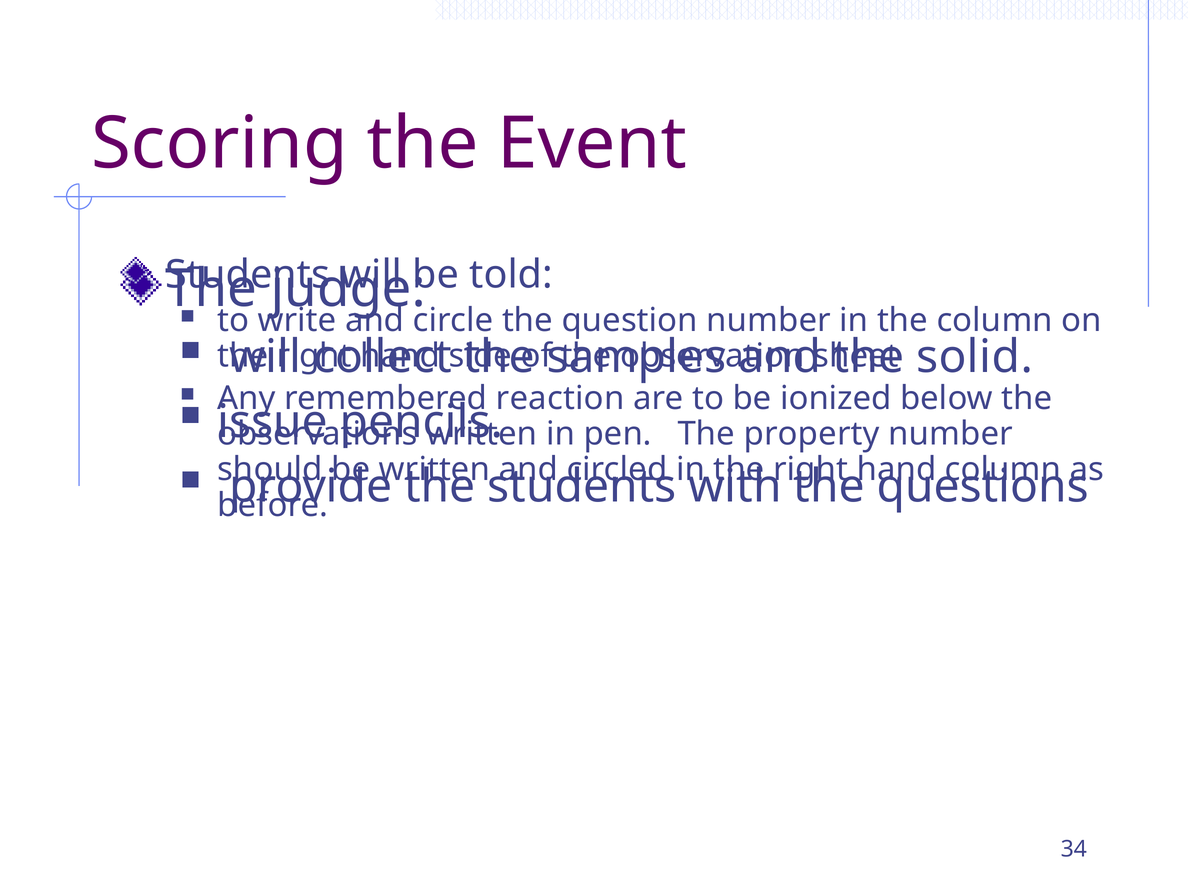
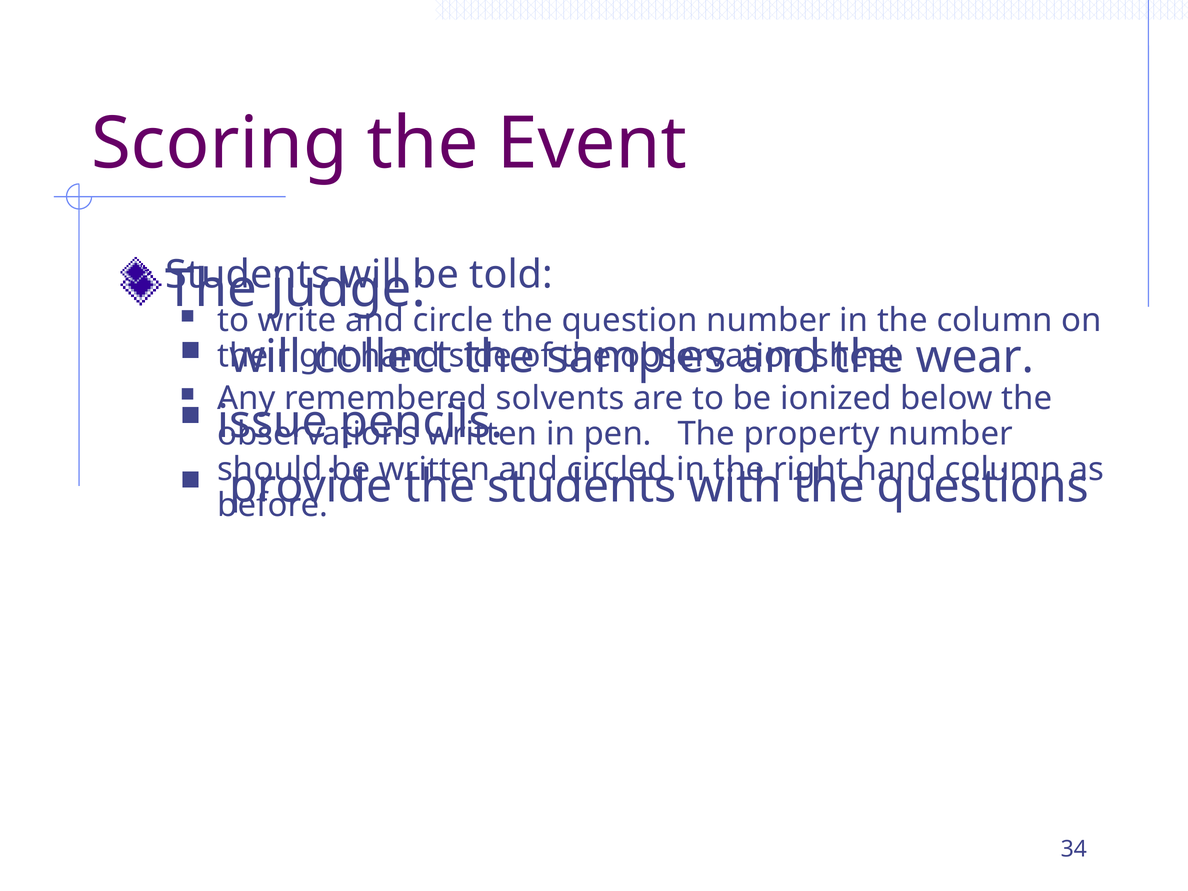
solid: solid -> wear (975, 357)
reaction: reaction -> solvents (560, 398)
